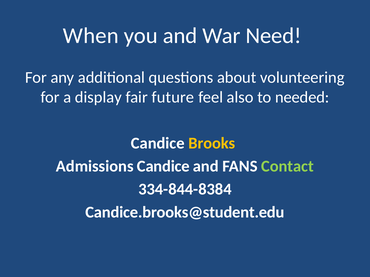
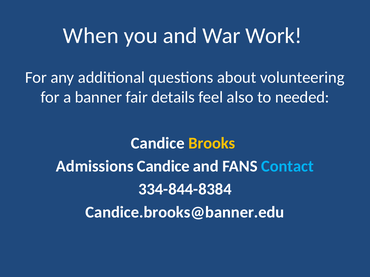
Need: Need -> Work (274, 36)
display: display -> banner (98, 97)
future: future -> details (173, 97)
Contact colour: light green -> light blue (287, 166)
Candice.brooks@student.edu: Candice.brooks@student.edu -> Candice.brooks@banner.edu (185, 213)
